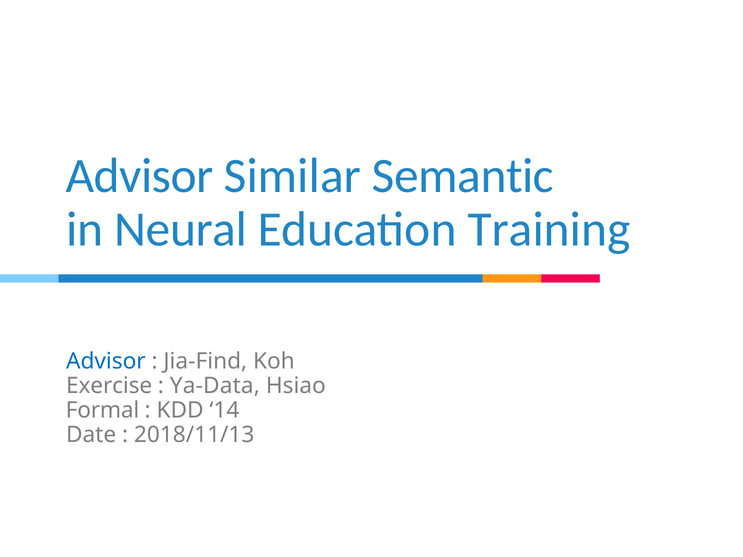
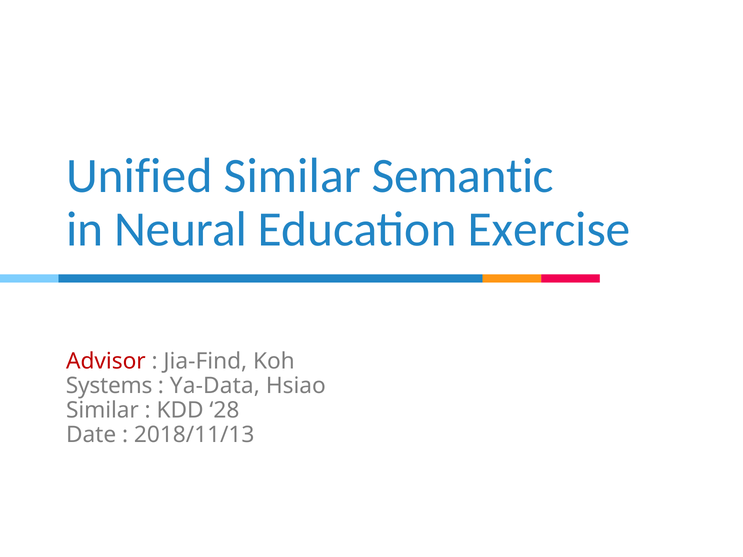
Advisor: Advisor -> Unified (139, 176)
Training: Training -> Exercise (549, 230)
Advisor colour: blue -> red (106, 361)
Exercise: Exercise -> Systems (109, 386)
Formal: Formal -> Similar (102, 410)
14: 14 -> 28 (224, 410)
